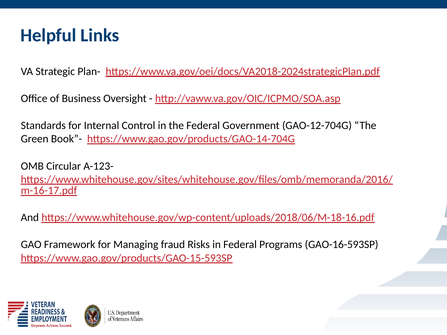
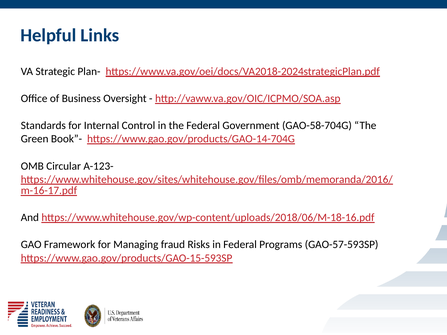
GAO-12-704G: GAO-12-704G -> GAO-58-704G (317, 126)
GAO-16-593SP: GAO-16-593SP -> GAO-57-593SP (342, 245)
